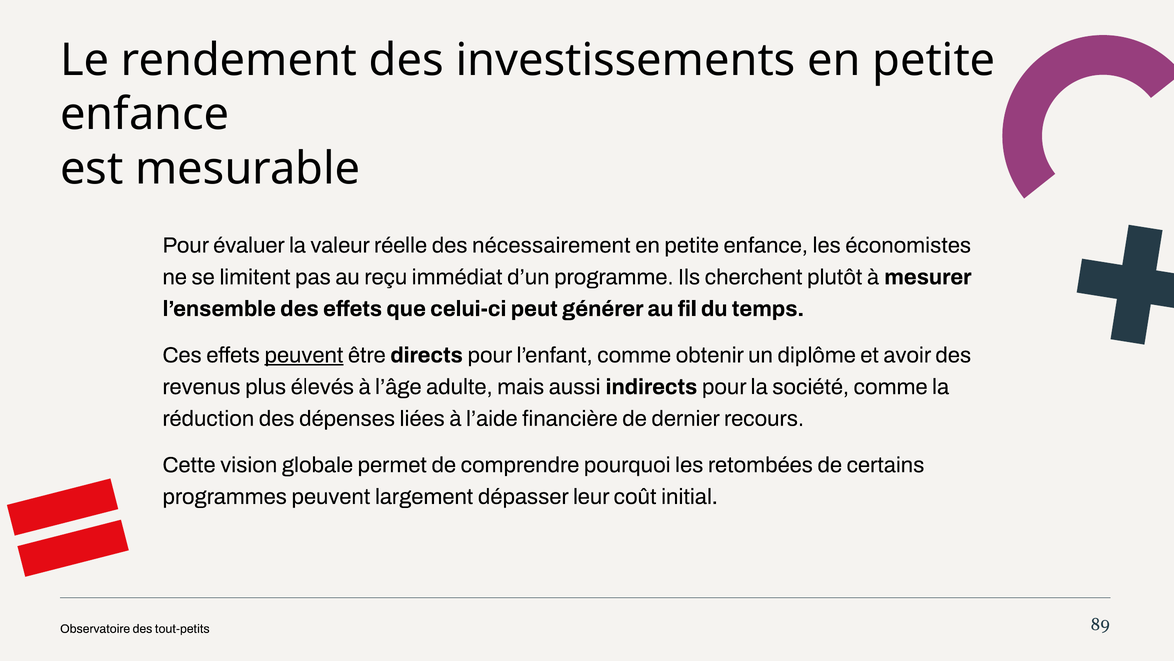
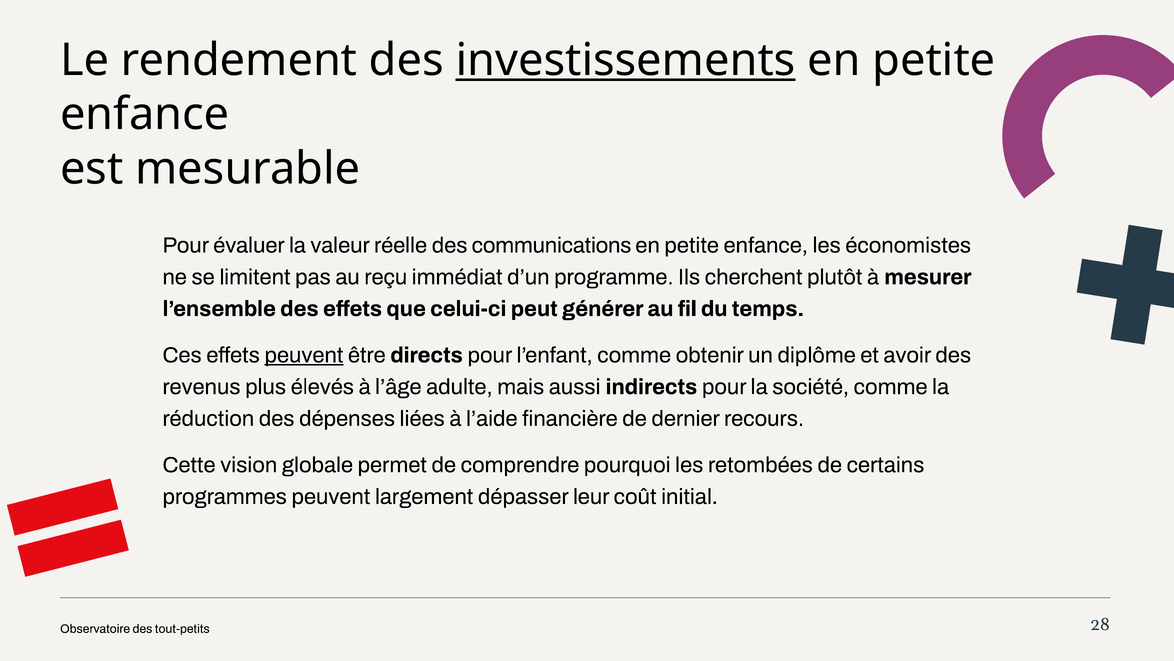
investissements underline: none -> present (626, 60)
nécessairement: nécessairement -> communications (552, 245)
89: 89 -> 28 (1100, 624)
